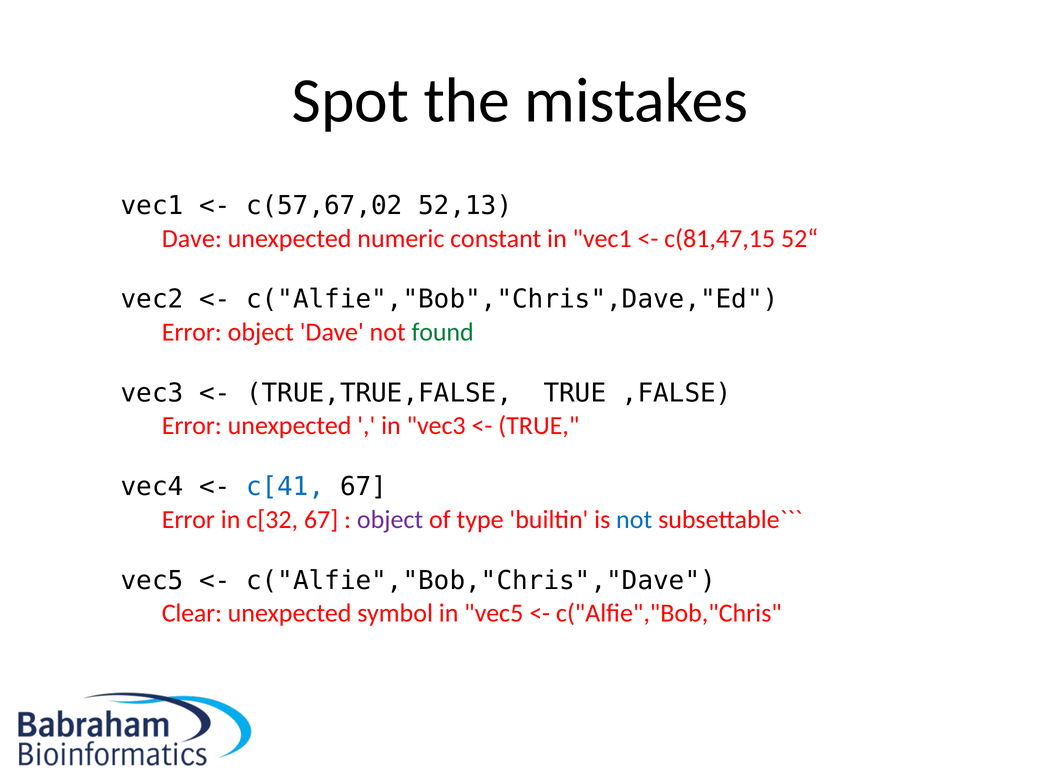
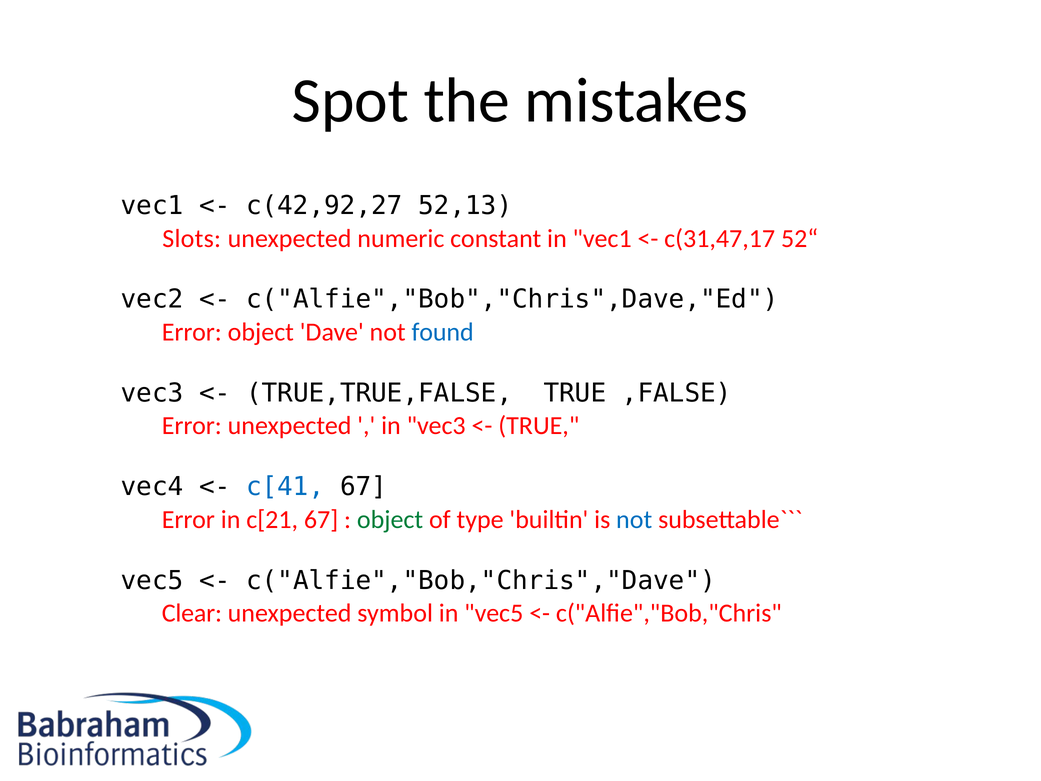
c(57,67,02: c(57,67,02 -> c(42,92,27 (324, 206)
Dave: Dave -> Slots (192, 238)
c(81,47,15: c(81,47,15 -> c(31,47,17 (720, 238)
found colour: green -> blue (443, 332)
c[32: c[32 -> c[21 (272, 519)
object colour: purple -> green (390, 519)
